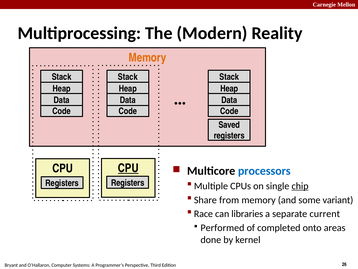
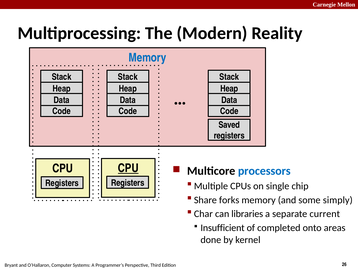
Memory colour: orange -> blue (147, 57)
chip underline: present -> none (300, 186)
from: from -> forks (229, 200)
variant: variant -> simply (338, 200)
Race: Race -> Char (203, 214)
Performed: Performed -> Insufficient (223, 227)
